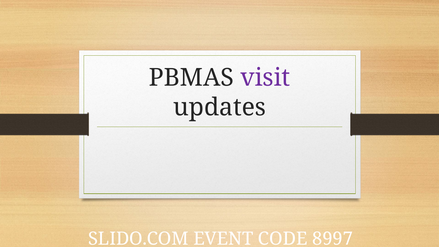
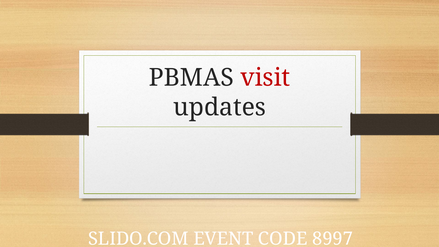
visit colour: purple -> red (265, 78)
